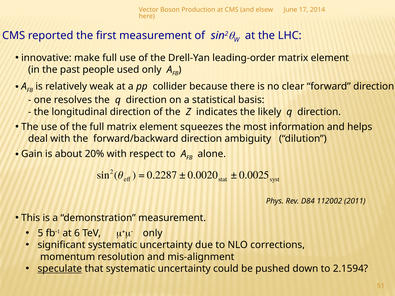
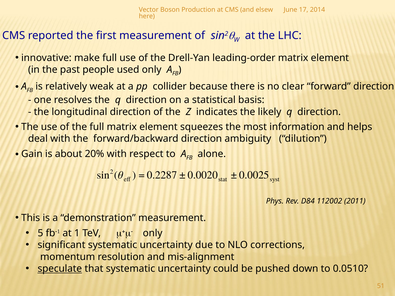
6: 6 -> 1 (77, 233)
2.1594: 2.1594 -> 0.0510 (350, 269)
